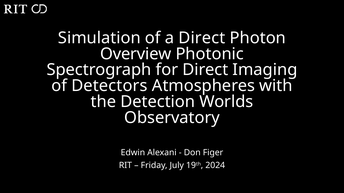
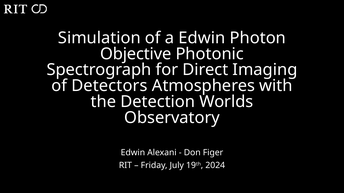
a Direct: Direct -> Edwin (202, 38)
Overview: Overview -> Objective (136, 54)
